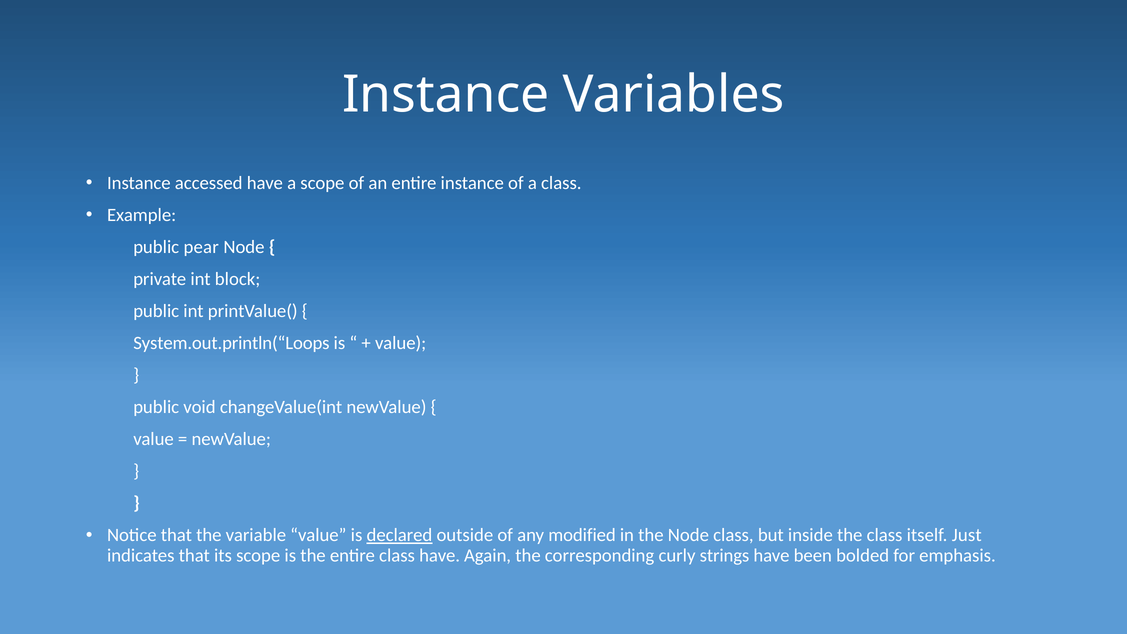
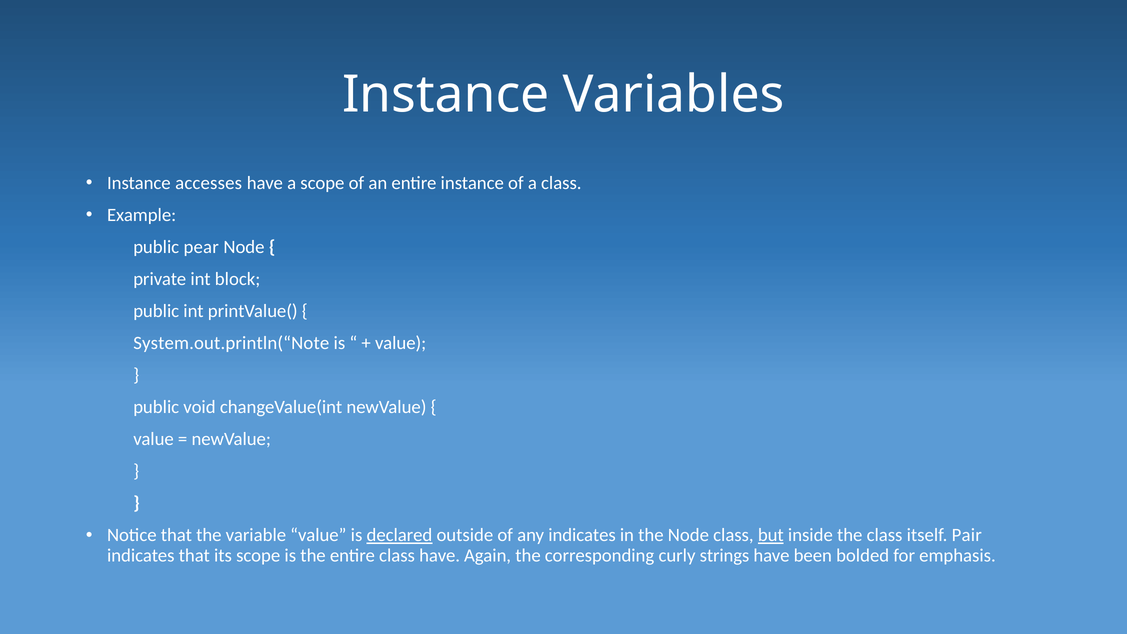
accessed: accessed -> accesses (209, 183)
System.out.println(“Loops: System.out.println(“Loops -> System.out.println(“Note (231, 343)
any modified: modified -> indicates (582, 535)
but underline: none -> present (771, 535)
Just: Just -> Pair (967, 535)
